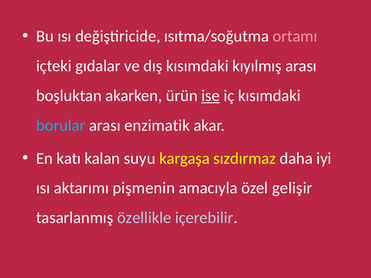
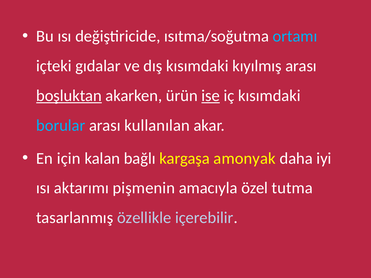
ortamı colour: pink -> light blue (295, 36)
boşluktan underline: none -> present (69, 96)
enzimatik: enzimatik -> kullanılan (157, 125)
katı: katı -> için (69, 158)
suyu: suyu -> bağlı (140, 158)
sızdırmaz: sızdırmaz -> amonyak (245, 158)
gelişir: gelişir -> tutma (292, 188)
